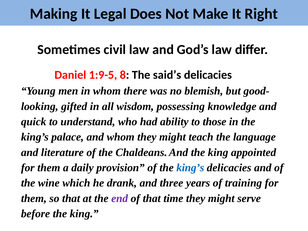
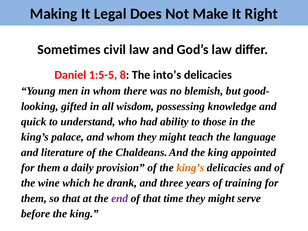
1:9-5: 1:9-5 -> 1:5-5 (103, 75)
said’s: said’s -> into’s (167, 75)
king’s colour: blue -> orange (190, 168)
